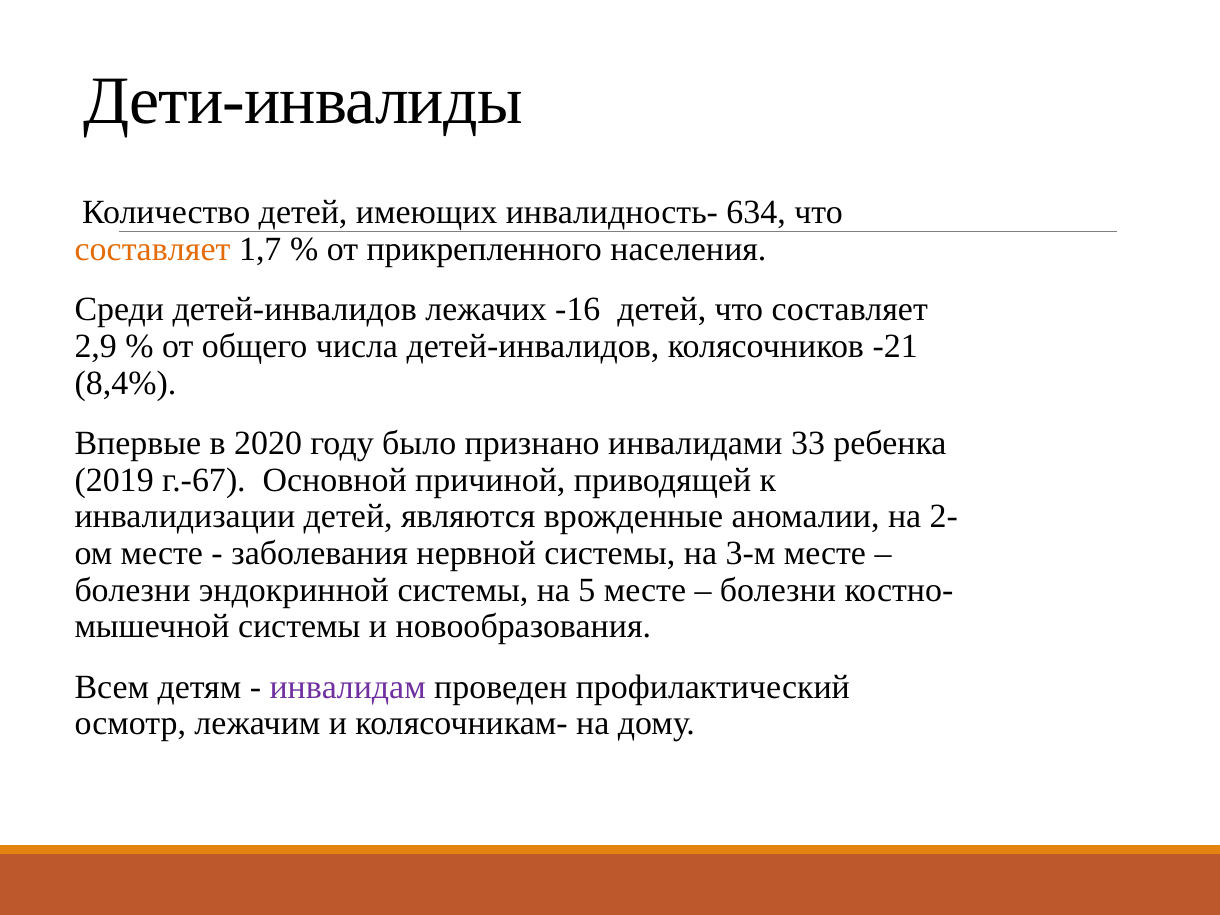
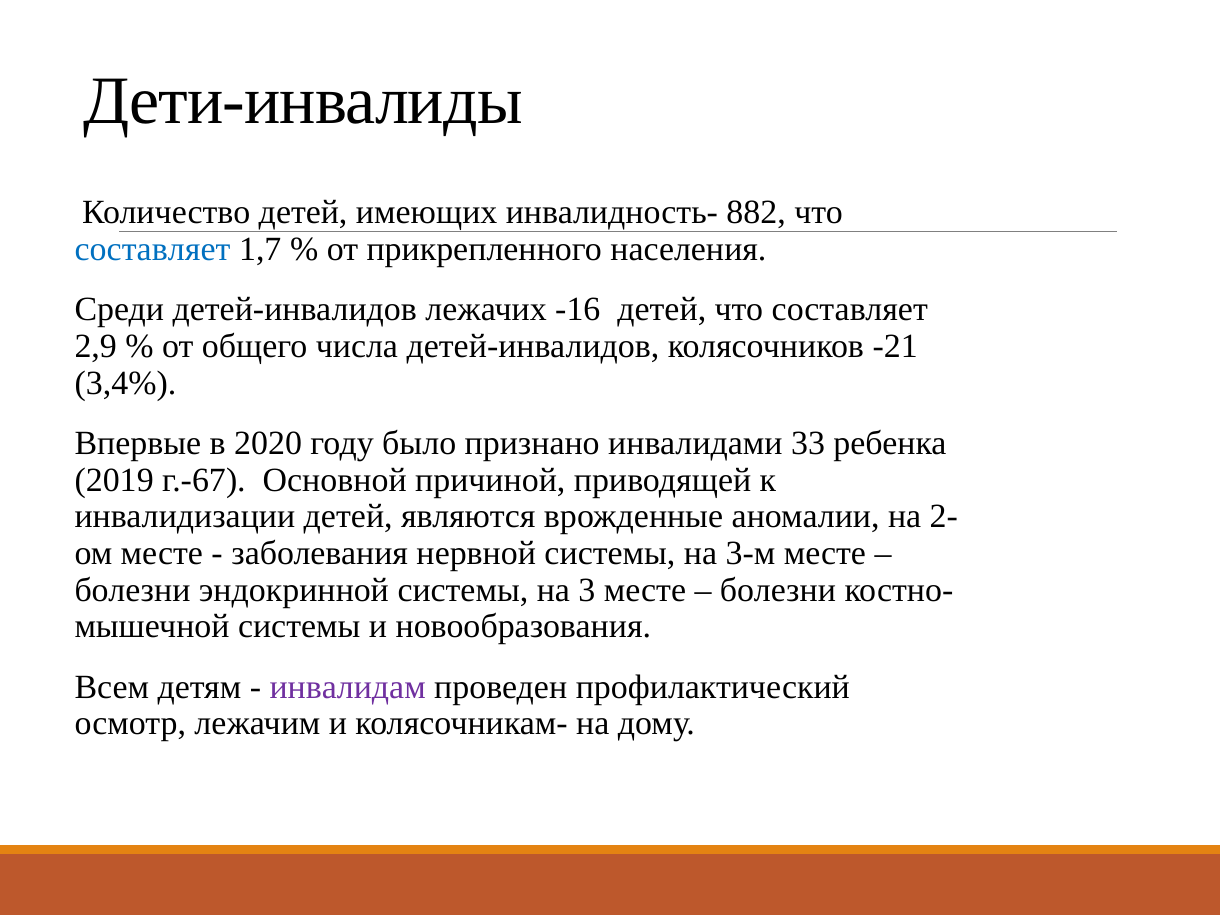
634: 634 -> 882 (756, 213)
составляет colour: orange -> blue (153, 249)
8,4%: 8,4% -> 3,4% (125, 383)
5: 5 -> 3 (587, 590)
